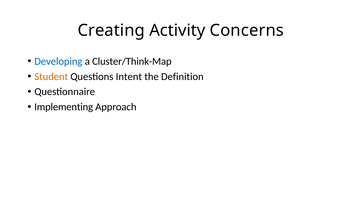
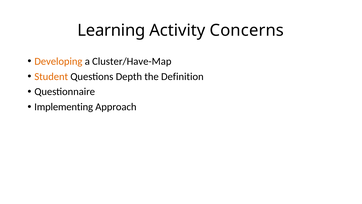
Creating: Creating -> Learning (111, 30)
Developing colour: blue -> orange (58, 61)
Cluster/Think-Map: Cluster/Think-Map -> Cluster/Have-Map (132, 61)
Intent: Intent -> Depth (129, 76)
